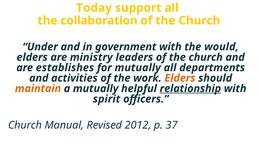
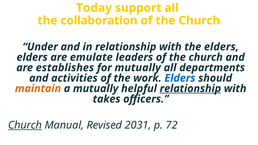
in government: government -> relationship (126, 47)
the would: would -> elders (221, 47)
ministry: ministry -> emulate (91, 57)
Elders colour: orange -> blue (180, 78)
spirit: spirit -> takes (107, 99)
Church underline: none -> present (25, 125)
2012: 2012 -> 2031 (138, 125)
37: 37 -> 72 (172, 125)
